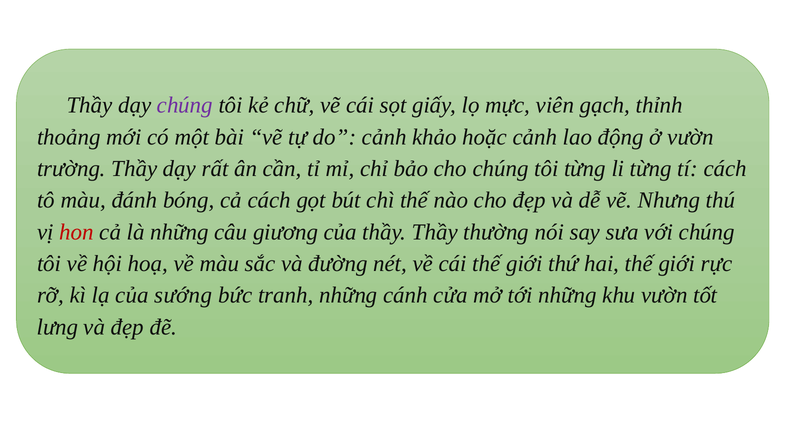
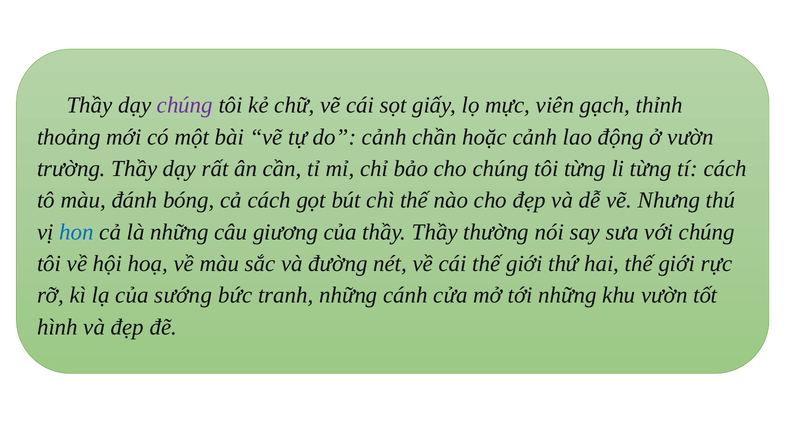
khảo: khảo -> chần (434, 137)
hon colour: red -> blue (77, 232)
lưng: lưng -> hình (57, 327)
